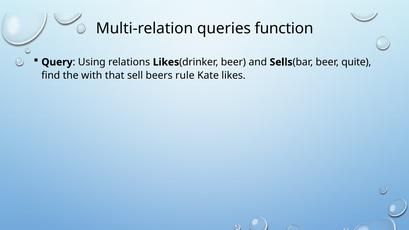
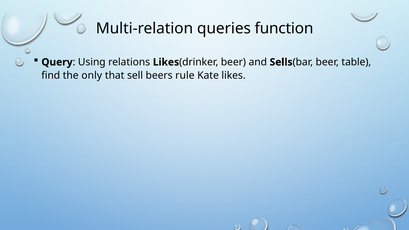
quite: quite -> table (356, 62)
with: with -> only (92, 76)
